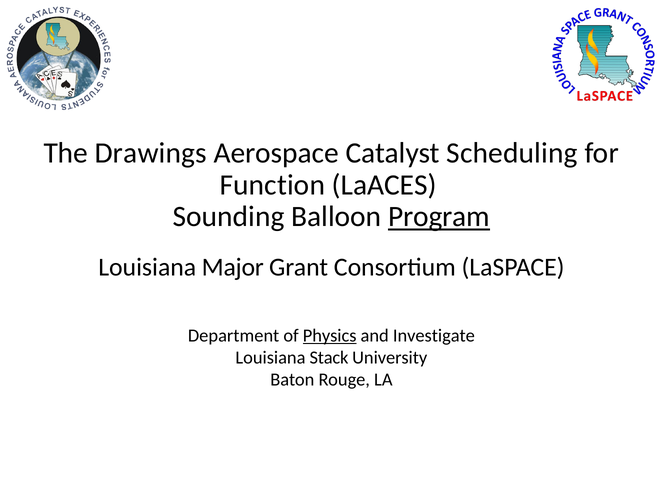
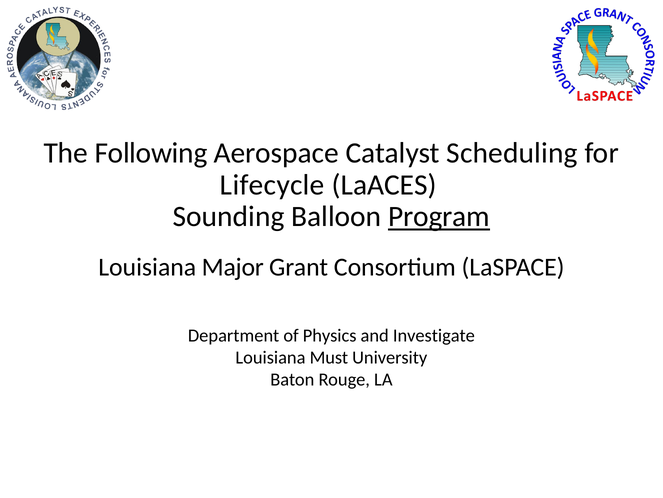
Drawings: Drawings -> Following (151, 153)
Function: Function -> Lifecycle (272, 185)
Physics underline: present -> none (330, 335)
Stack: Stack -> Must (329, 357)
